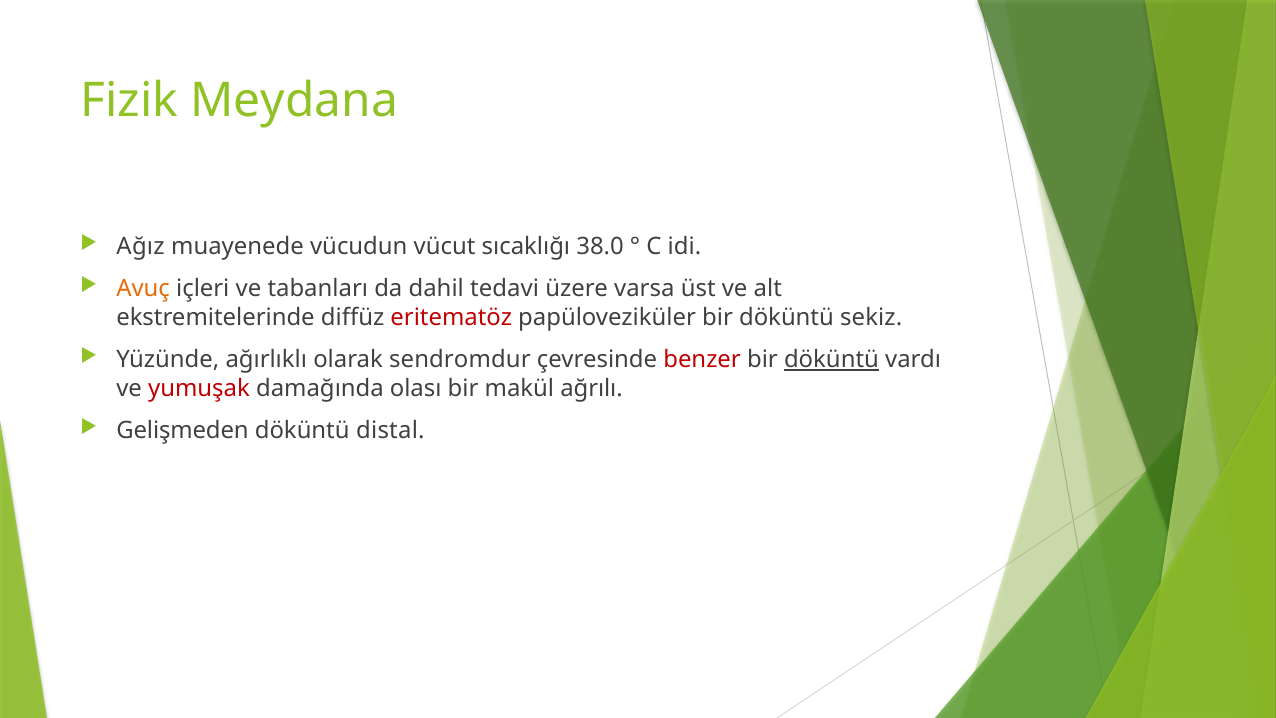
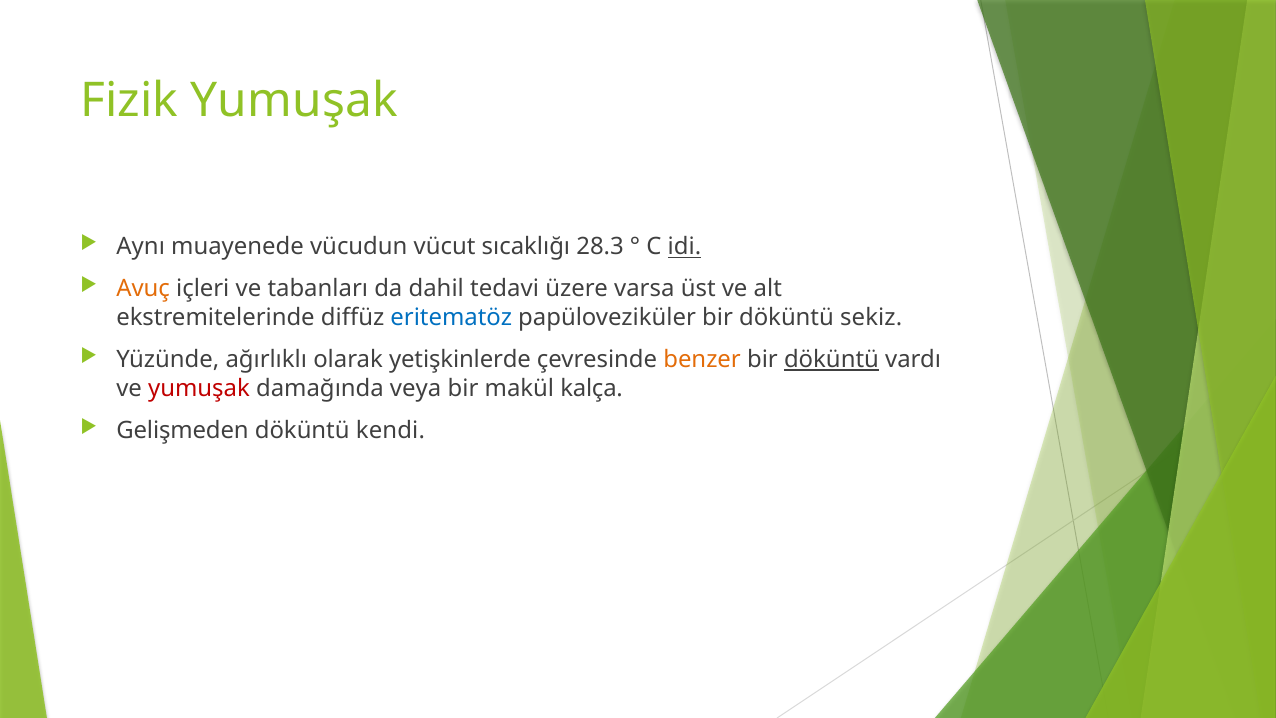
Fizik Meydana: Meydana -> Yumuşak (294, 101)
Ağız: Ağız -> Aynı (141, 247)
38.0: 38.0 -> 28.3 (600, 247)
idi underline: none -> present (684, 247)
eritematöz colour: red -> blue (451, 318)
sendromdur: sendromdur -> yetişkinlerde (460, 360)
benzer colour: red -> orange (702, 360)
olası: olası -> veya (416, 388)
ağrılı: ağrılı -> kalça (592, 388)
distal: distal -> kendi (390, 430)
